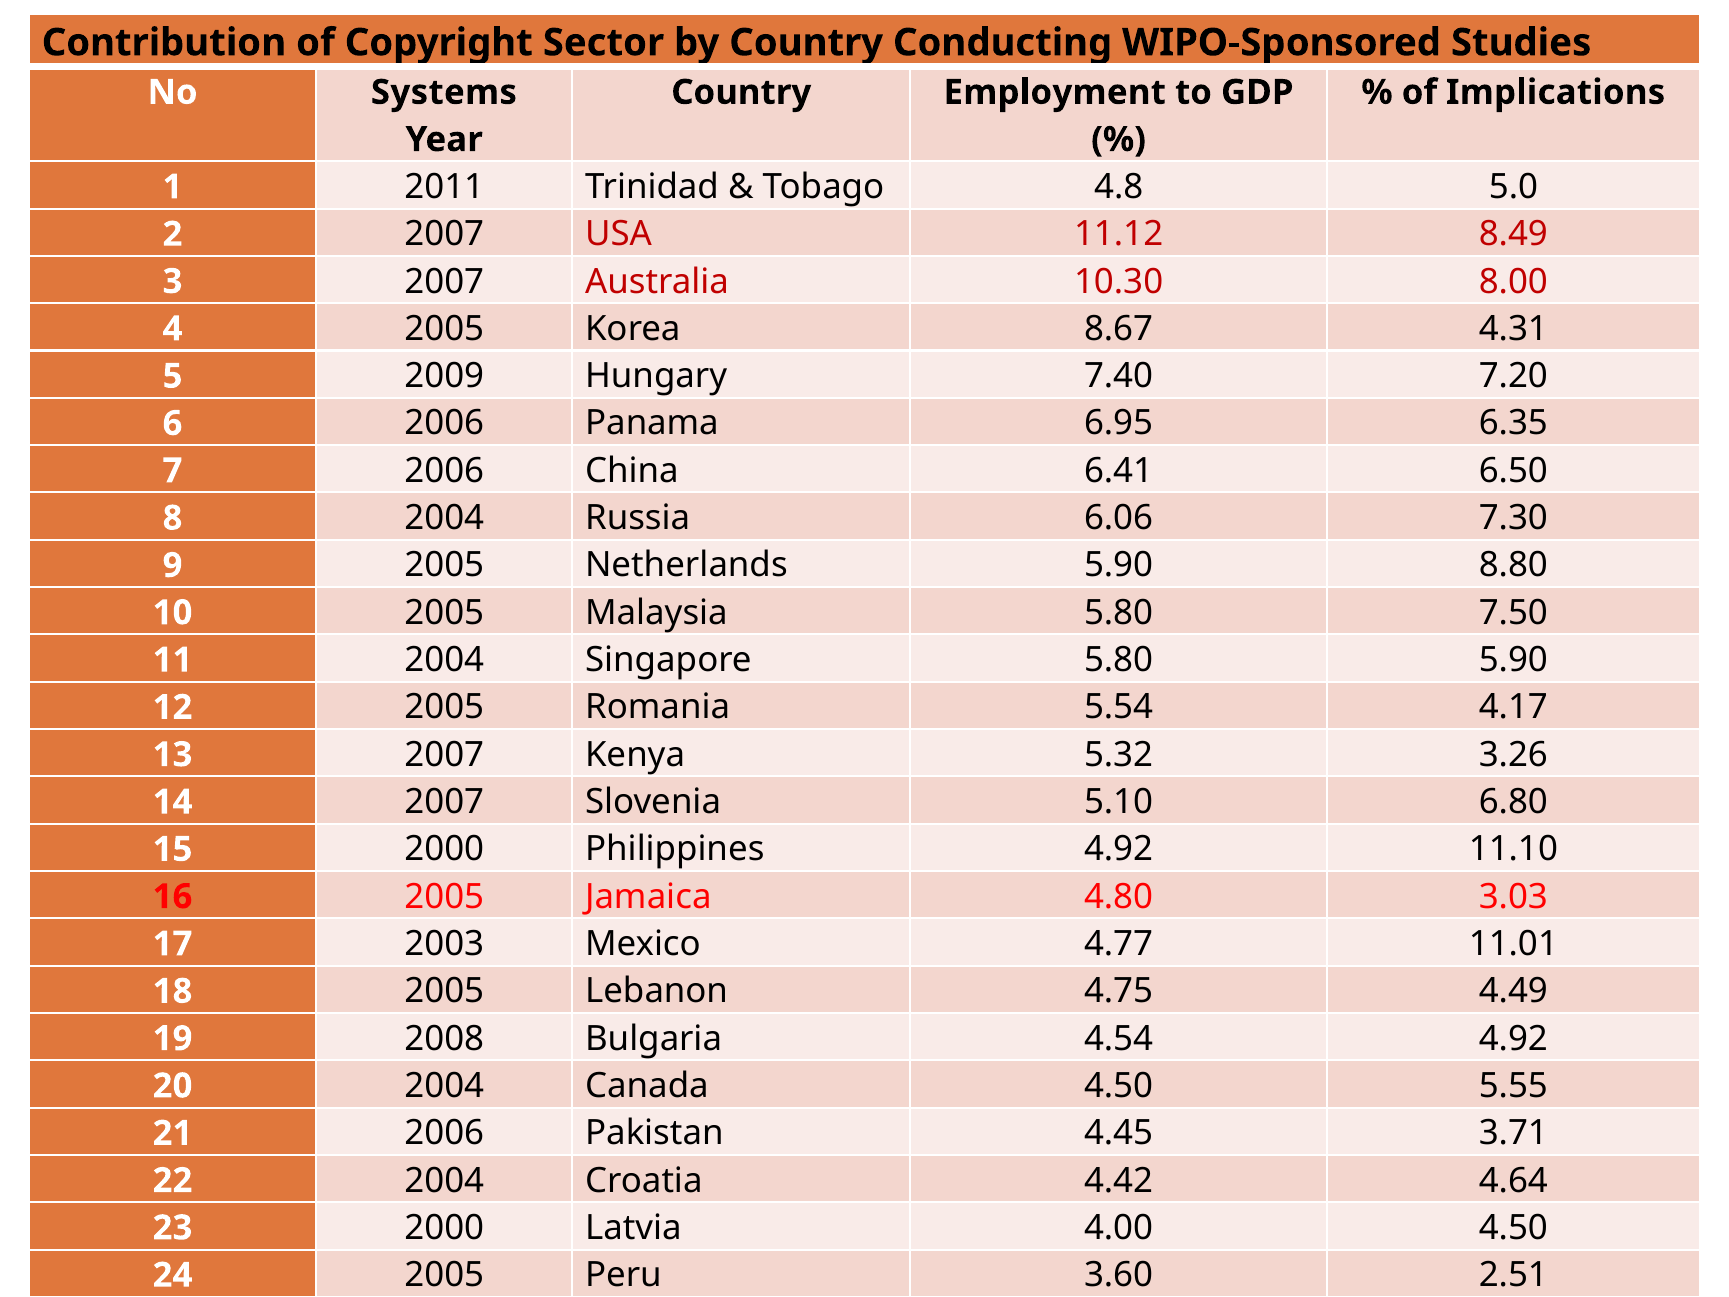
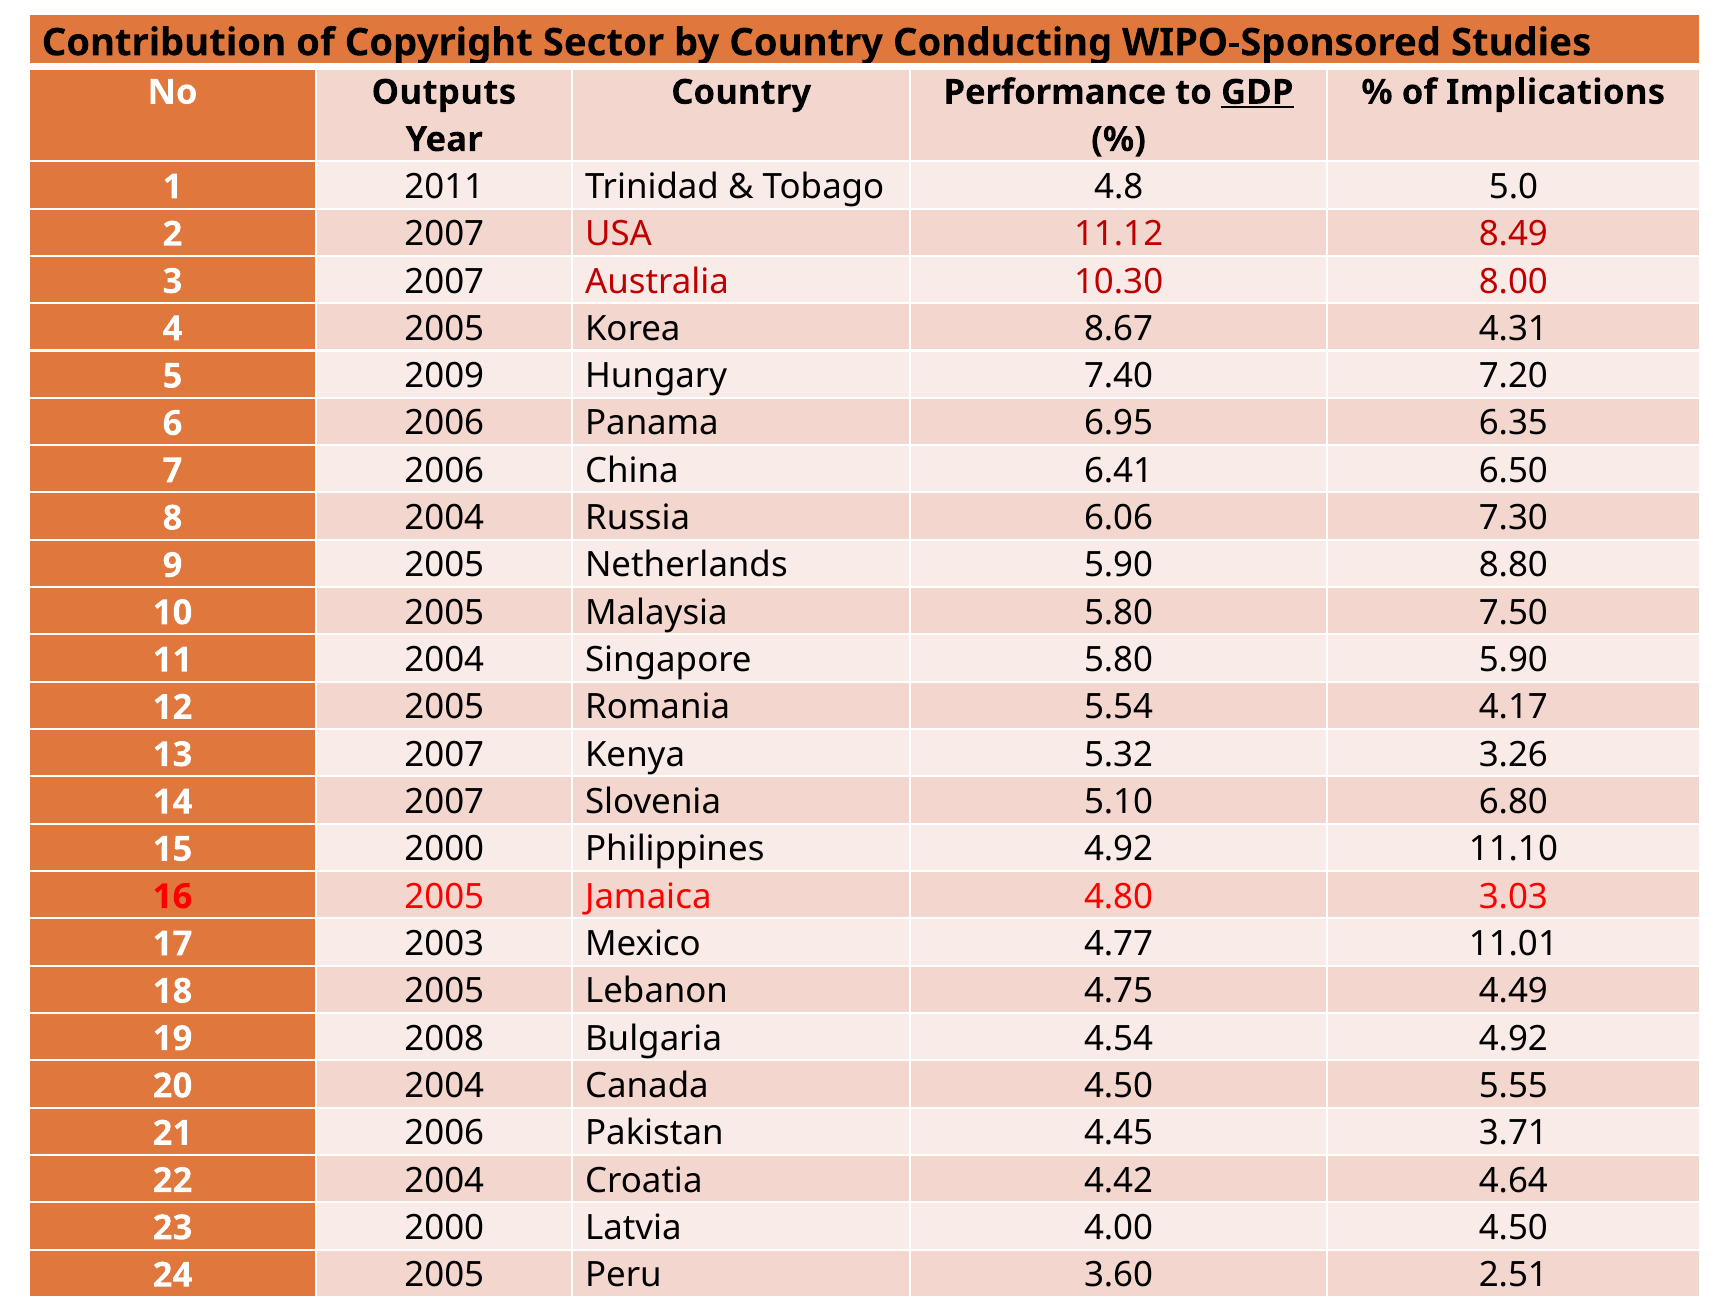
Systems: Systems -> Outputs (444, 92)
Employment: Employment -> Performance (1055, 92)
GDP underline: none -> present (1257, 92)
